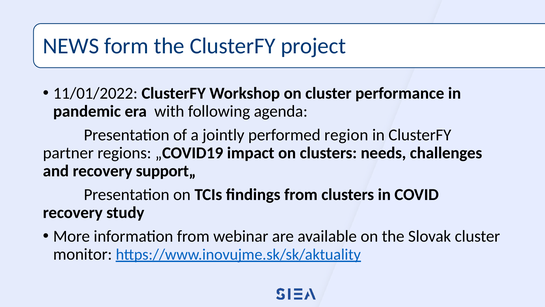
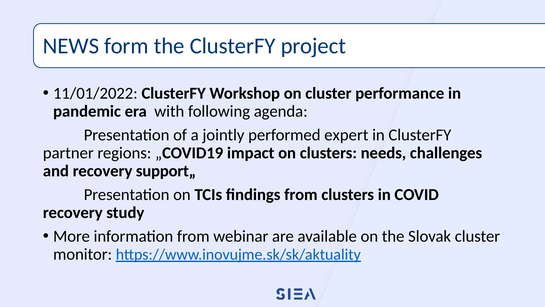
region: region -> expert (346, 135)
